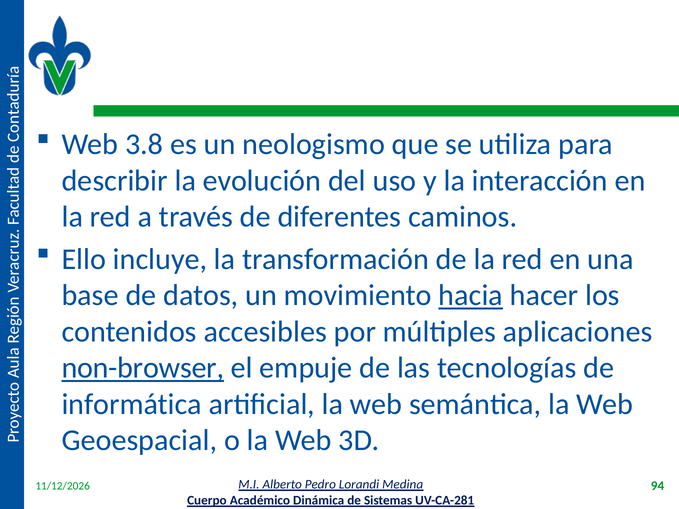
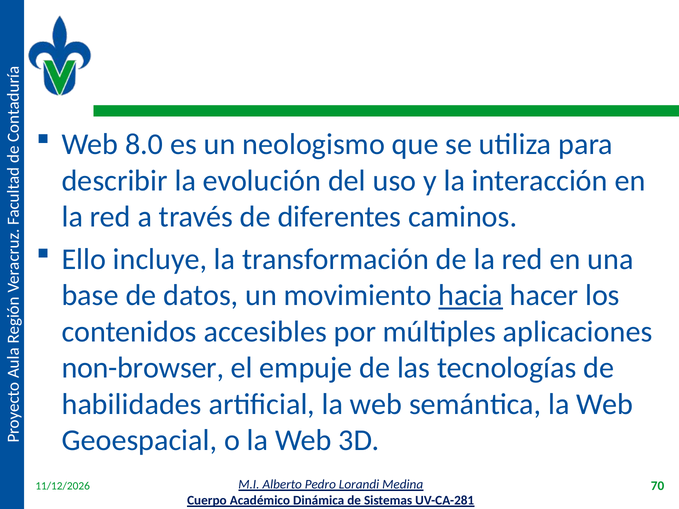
3.8: 3.8 -> 8.0 (144, 145)
non-browser underline: present -> none (143, 368)
informática: informática -> habilidades (132, 404)
94: 94 -> 70 (658, 486)
